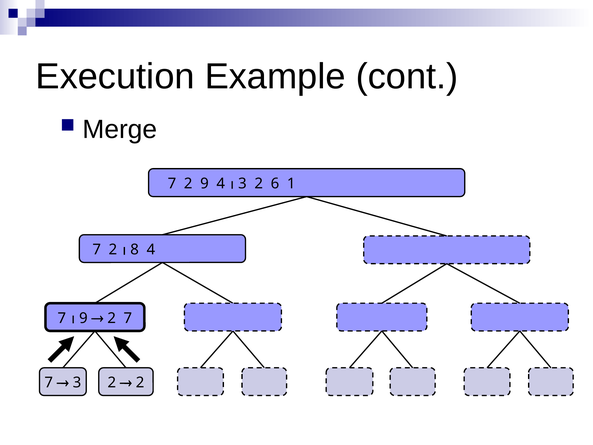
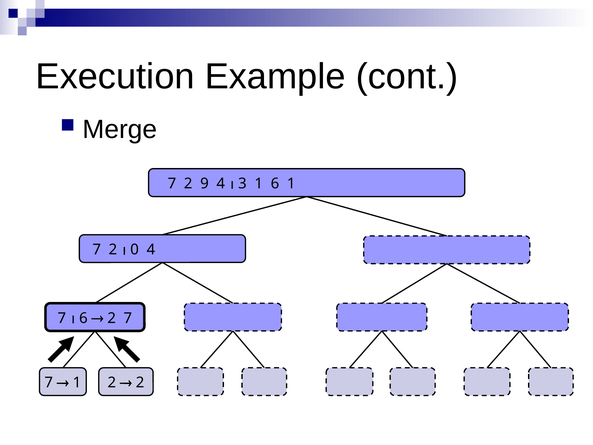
2: 2 -> 1 (259, 184)
8: 8 -> 0 (135, 249)
9: 9 -> 6 (83, 318)
3: 3 -> 1 (77, 382)
